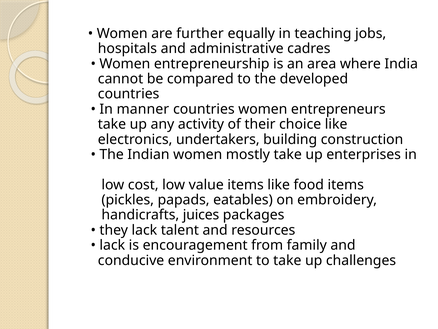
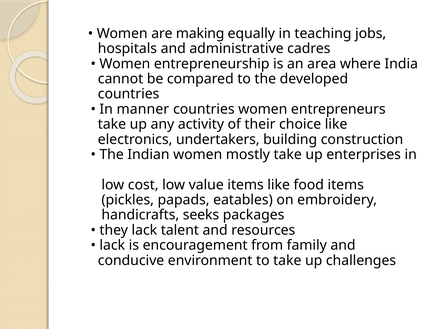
further: further -> making (200, 33)
juices: juices -> seeks (201, 215)
